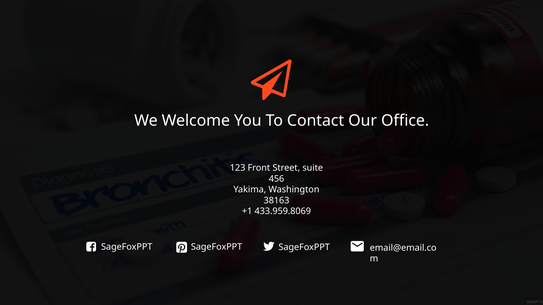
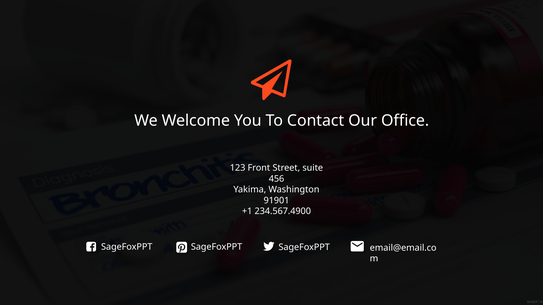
38163: 38163 -> 91901 (277, 201)
433.959.8069: 433.959.8069 -> 234.567.4900 (283, 212)
